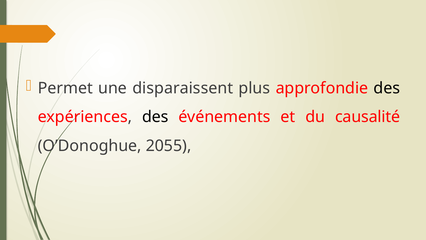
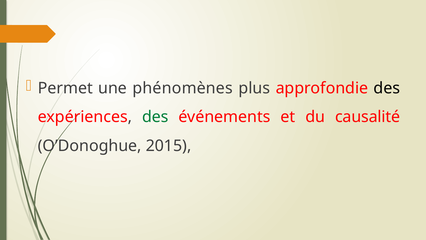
disparaissent: disparaissent -> phénomènes (183, 88)
des colour: black -> green (155, 117)
2055: 2055 -> 2015 (168, 146)
